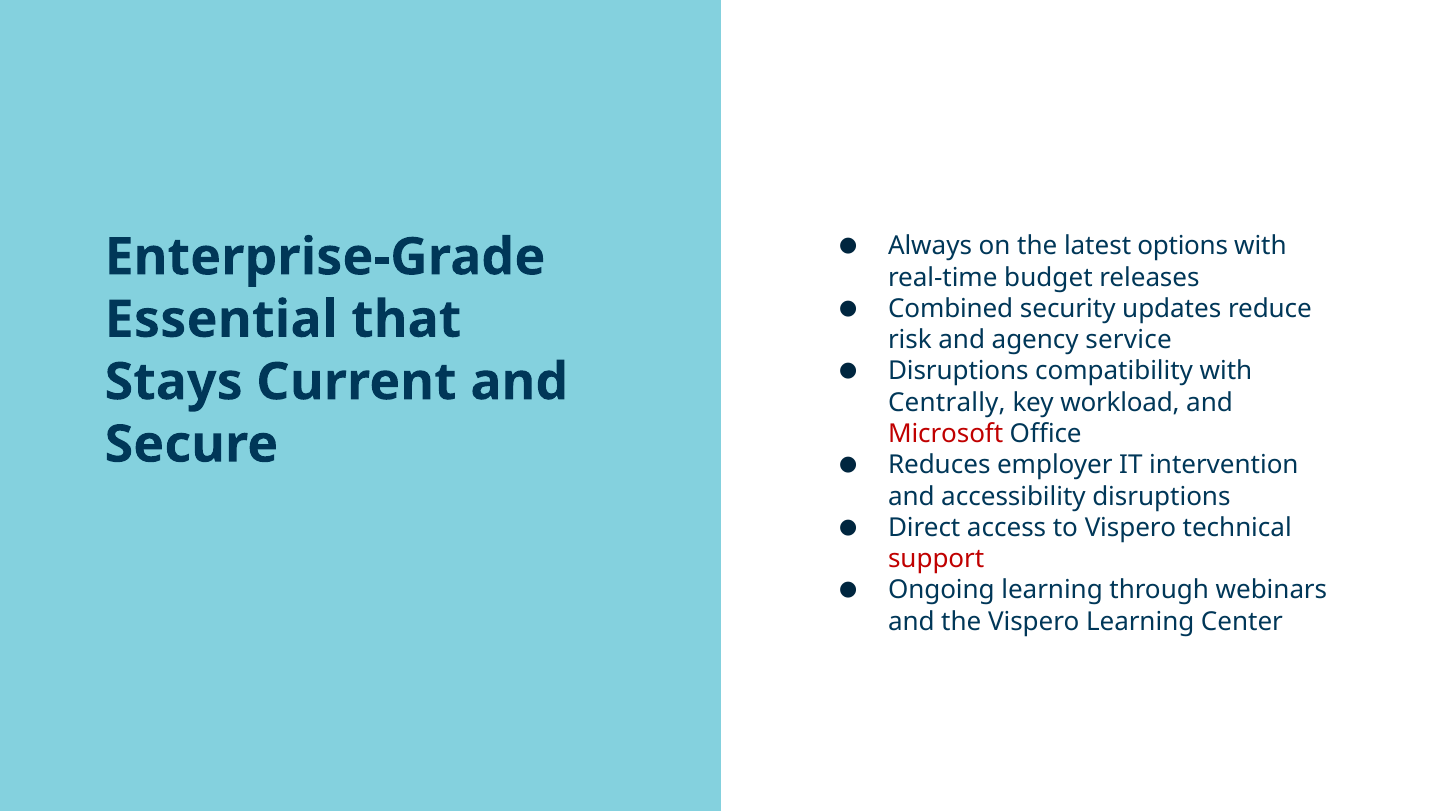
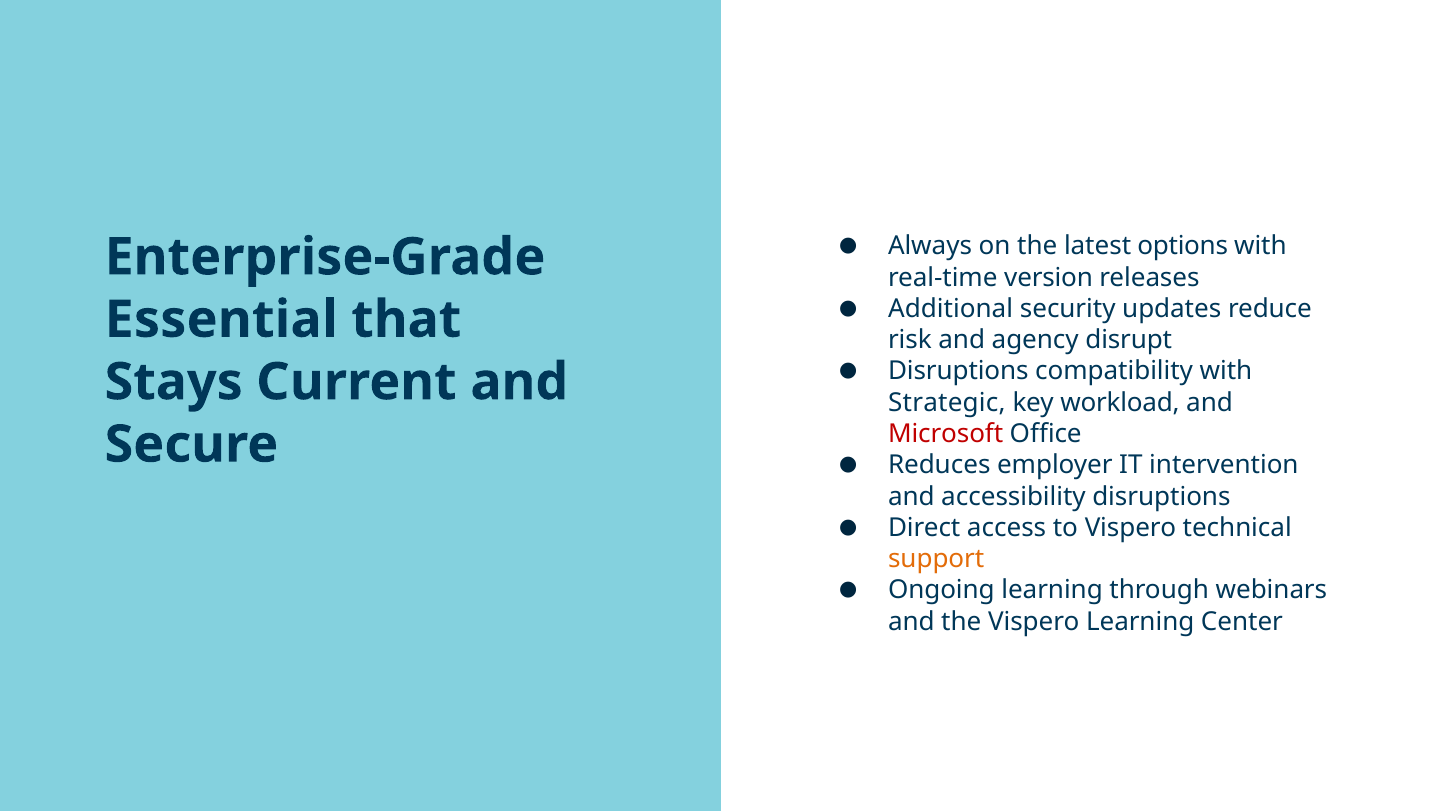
budget: budget -> version (1049, 278)
Combined: Combined -> Additional (951, 309)
service: service -> disrupt (1129, 340)
Centrally: Centrally -> Strategic (947, 403)
support colour: red -> orange (936, 559)
